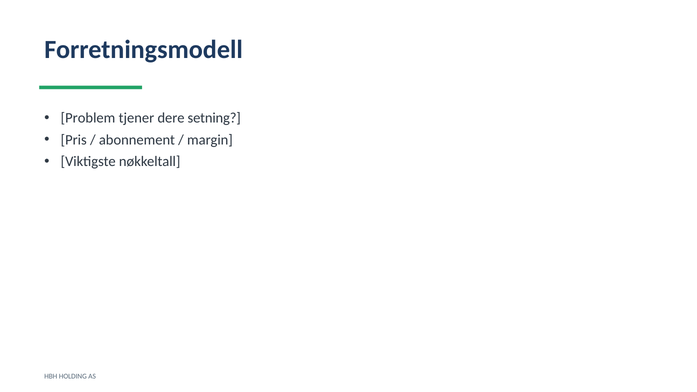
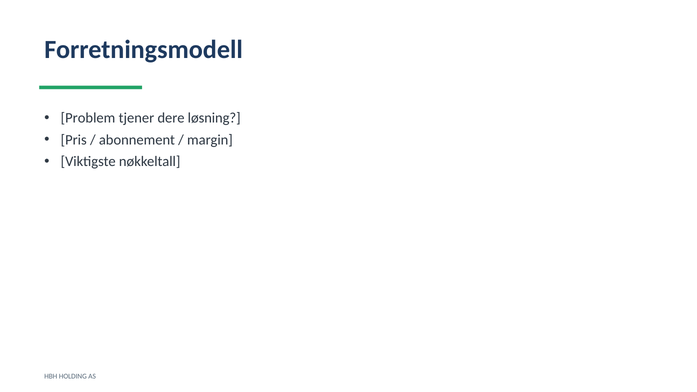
setning: setning -> løsning (214, 118)
